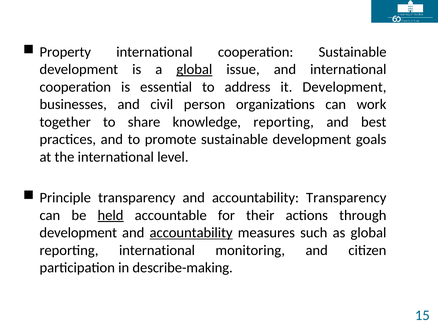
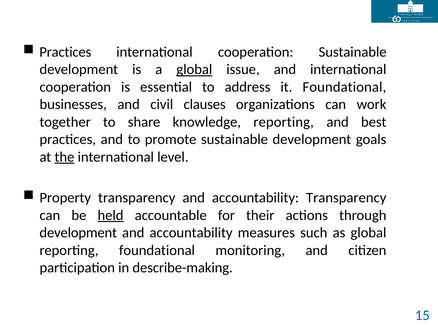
Property: Property -> Practices (65, 52)
it Development: Development -> Foundational (344, 87)
person: person -> clauses (205, 105)
the underline: none -> present (64, 157)
Principle: Principle -> Property (65, 198)
accountability underline: present -> none (191, 233)
reporting international: international -> foundational (157, 251)
